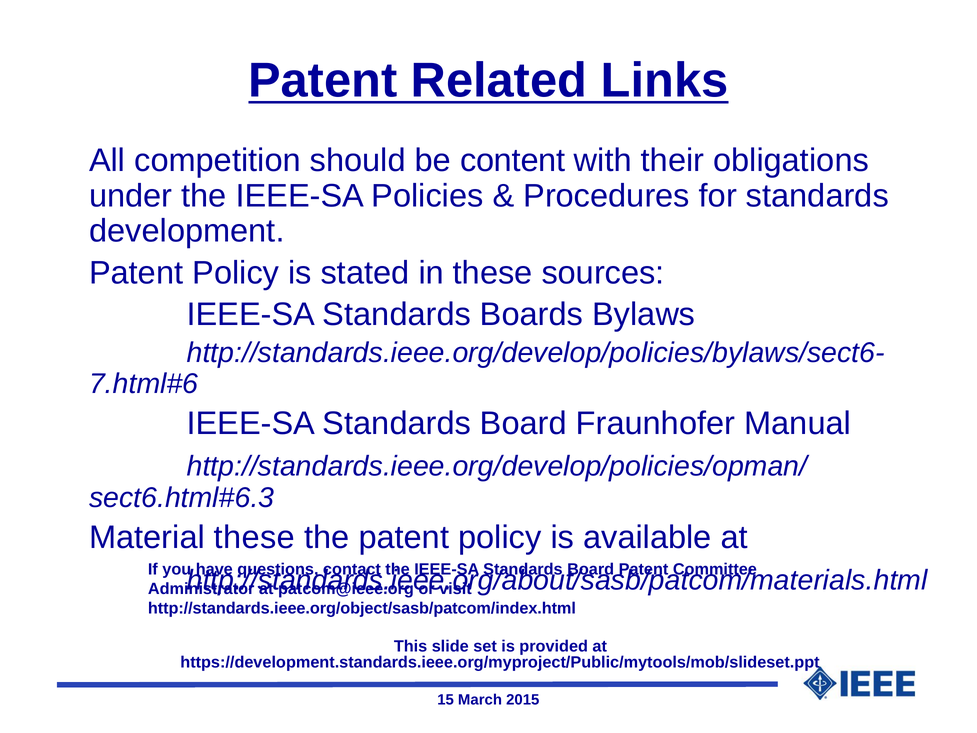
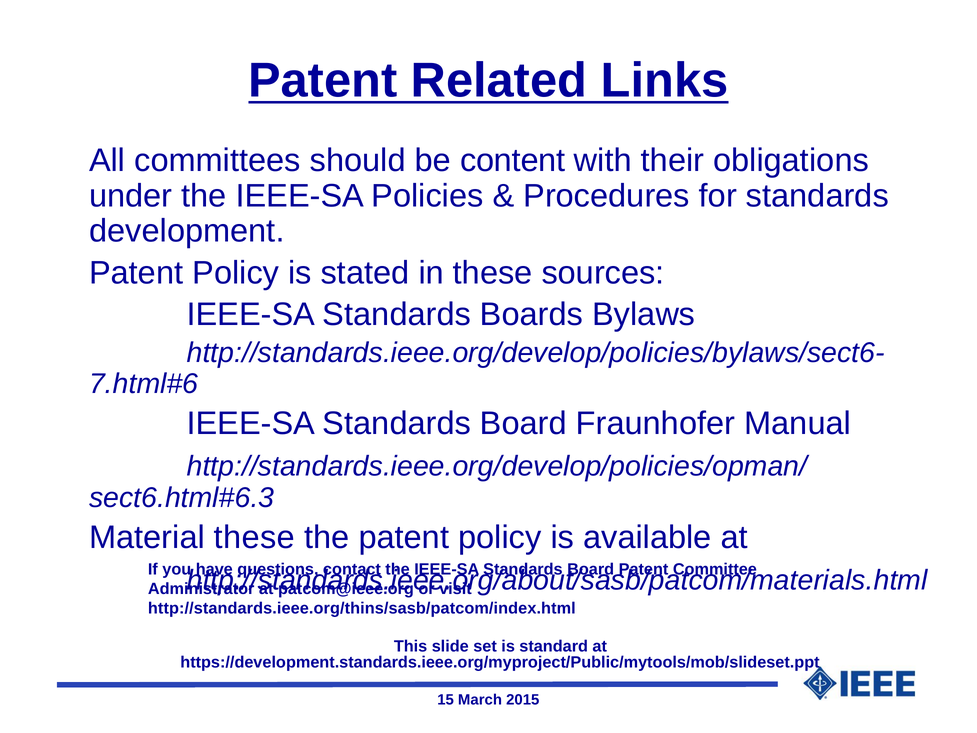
competition: competition -> committees (218, 161)
http://standards.ieee.org/object/sasb/patcom/index.html: http://standards.ieee.org/object/sasb/patcom/index.html -> http://standards.ieee.org/thins/sasb/patcom/index.html (362, 608)
provided: provided -> standard (554, 646)
